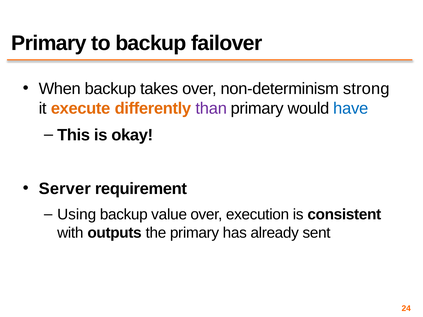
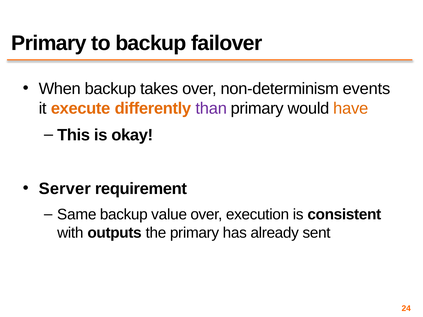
strong: strong -> events (366, 89)
have colour: blue -> orange (351, 108)
Using: Using -> Same (77, 215)
